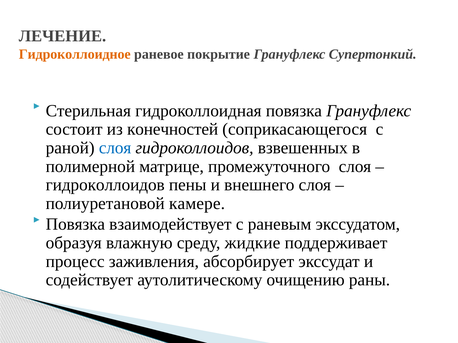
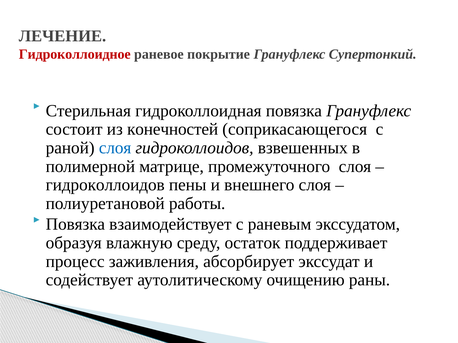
Гидроколлоидное colour: orange -> red (75, 54)
камере: камере -> работы (197, 204)
жидкие: жидкие -> остаток (253, 243)
